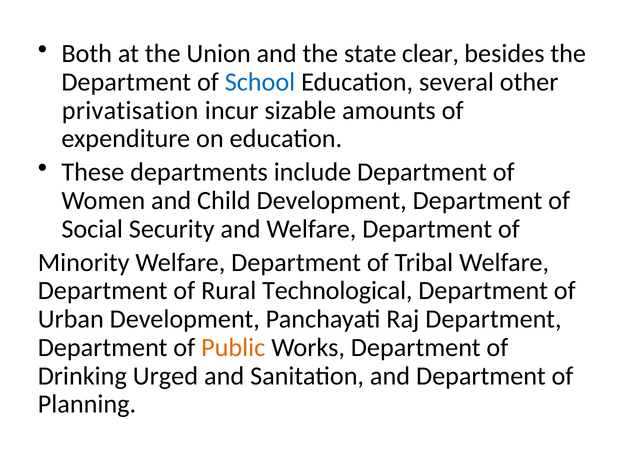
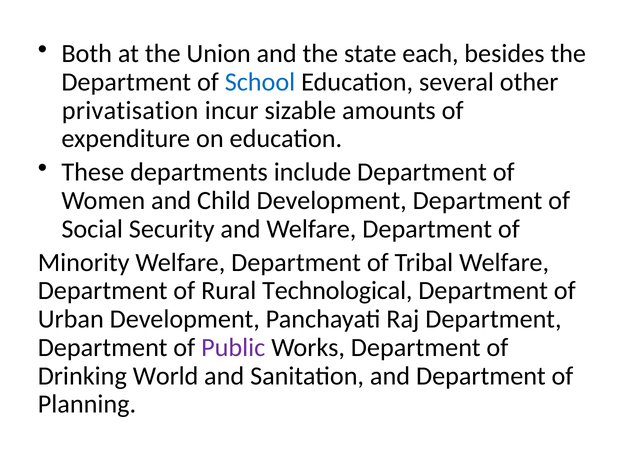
clear: clear -> each (430, 54)
Public colour: orange -> purple (233, 347)
Urged: Urged -> World (166, 375)
